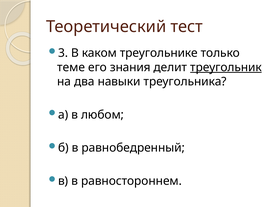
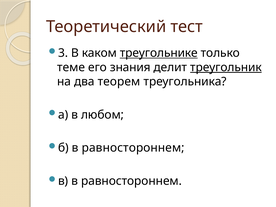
треугольнике underline: none -> present (159, 53)
навыки: навыки -> теорем (119, 82)
б в равнобедренный: равнобедренный -> равностороннем (133, 148)
